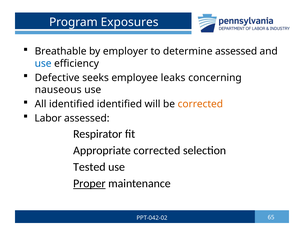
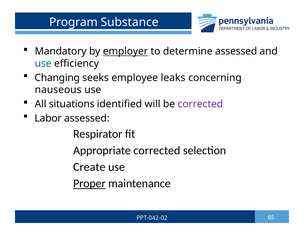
Exposures: Exposures -> Substance (130, 22)
Breathable: Breathable -> Mandatory (61, 51)
employer underline: none -> present (125, 51)
Defective: Defective -> Changing (57, 78)
All identified: identified -> situations (72, 104)
corrected colour: orange -> purple (200, 104)
Tested: Tested -> Create (89, 167)
